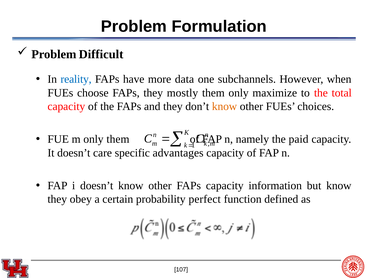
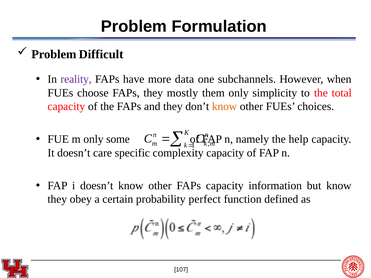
reality colour: blue -> purple (76, 79)
maximize: maximize -> simplicity (275, 93)
only them: them -> some (118, 139)
paid: paid -> help (299, 139)
advantages: advantages -> complexity (178, 153)
